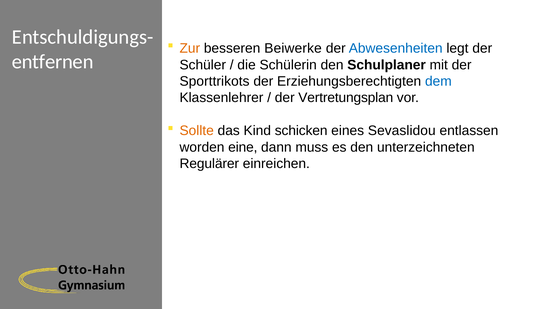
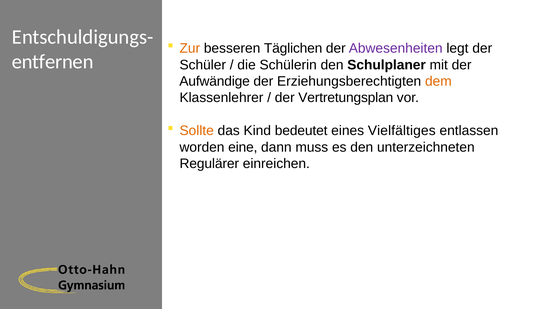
Beiwerke: Beiwerke -> Täglichen (293, 48)
Abwesenheiten colour: blue -> purple (396, 48)
Sporttrikots: Sporttrikots -> Aufwändige (215, 81)
dem colour: blue -> orange (438, 81)
schicken: schicken -> bedeutet (301, 131)
Sevaslidou: Sevaslidou -> Vielfältiges (402, 131)
